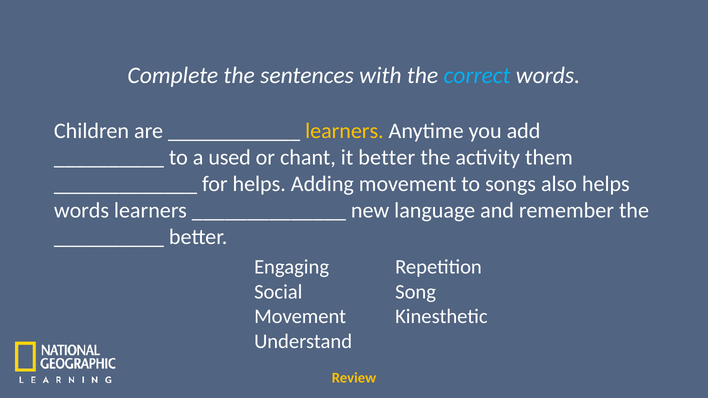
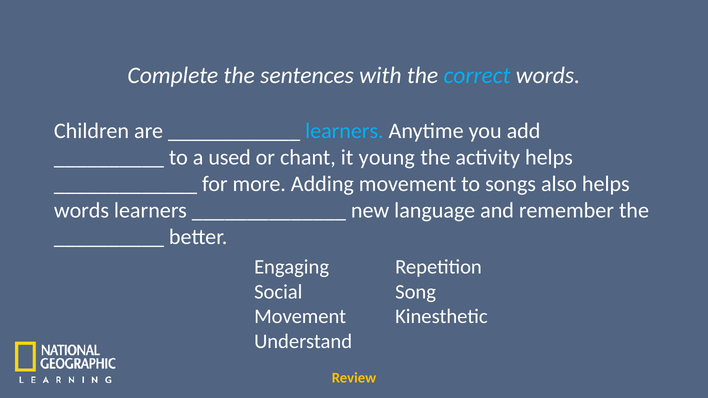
learners colour: yellow -> light blue (344, 131)
it better: better -> young (387, 158)
activity them: them -> helps (549, 158)
for helps: helps -> more (259, 184)
